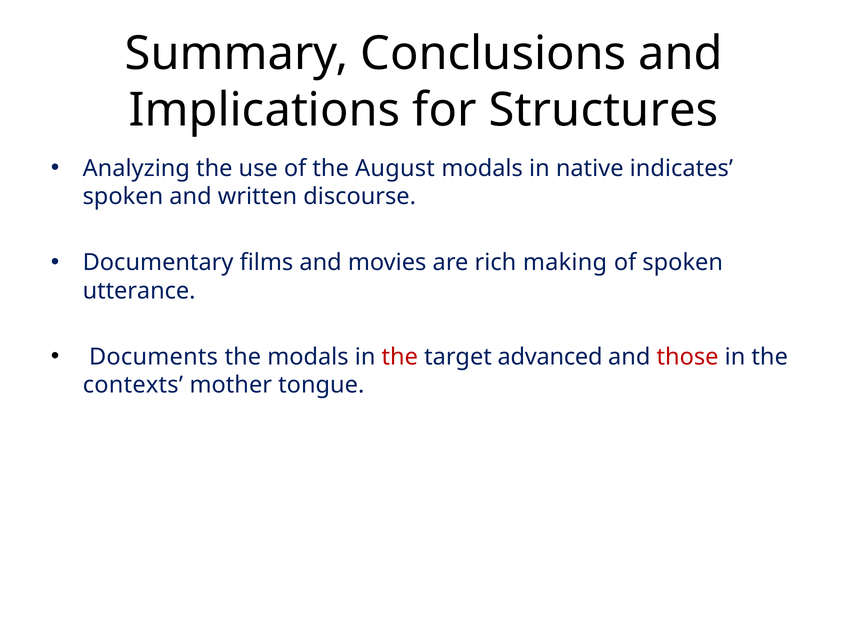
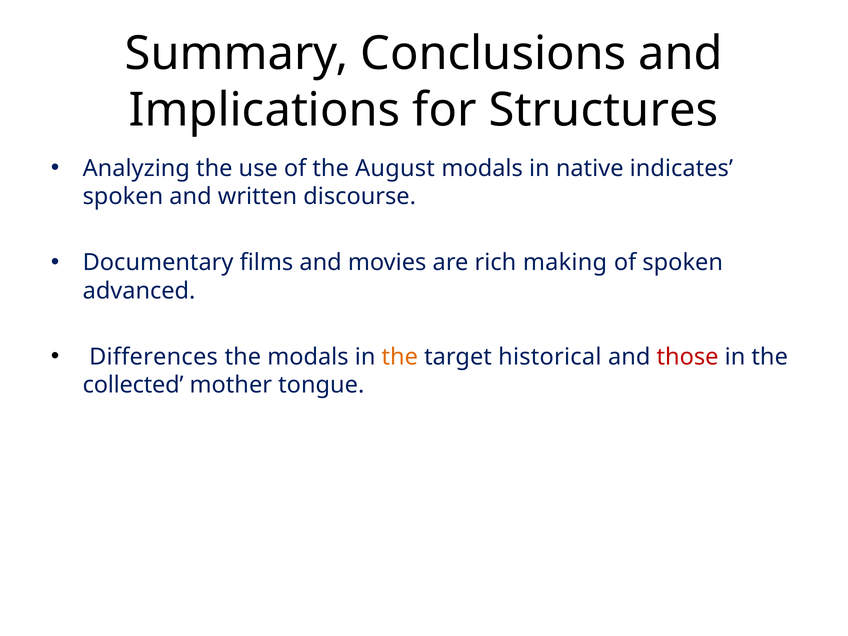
utterance: utterance -> advanced (139, 291)
Documents: Documents -> Differences (153, 357)
the colour: red -> orange (400, 357)
advanced: advanced -> historical (550, 357)
contexts: contexts -> collected (133, 385)
